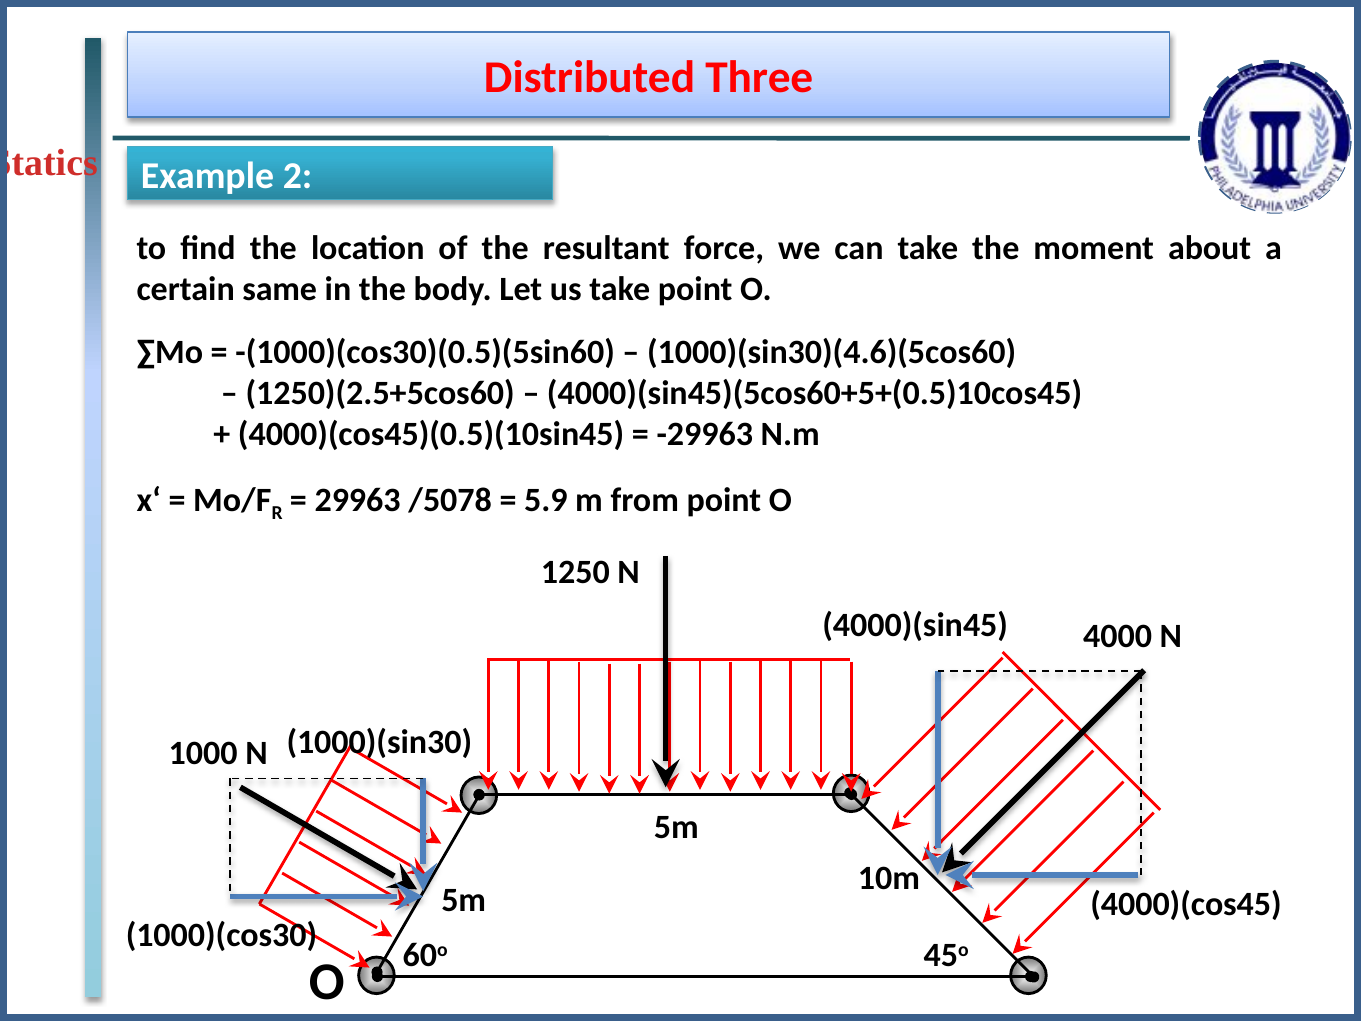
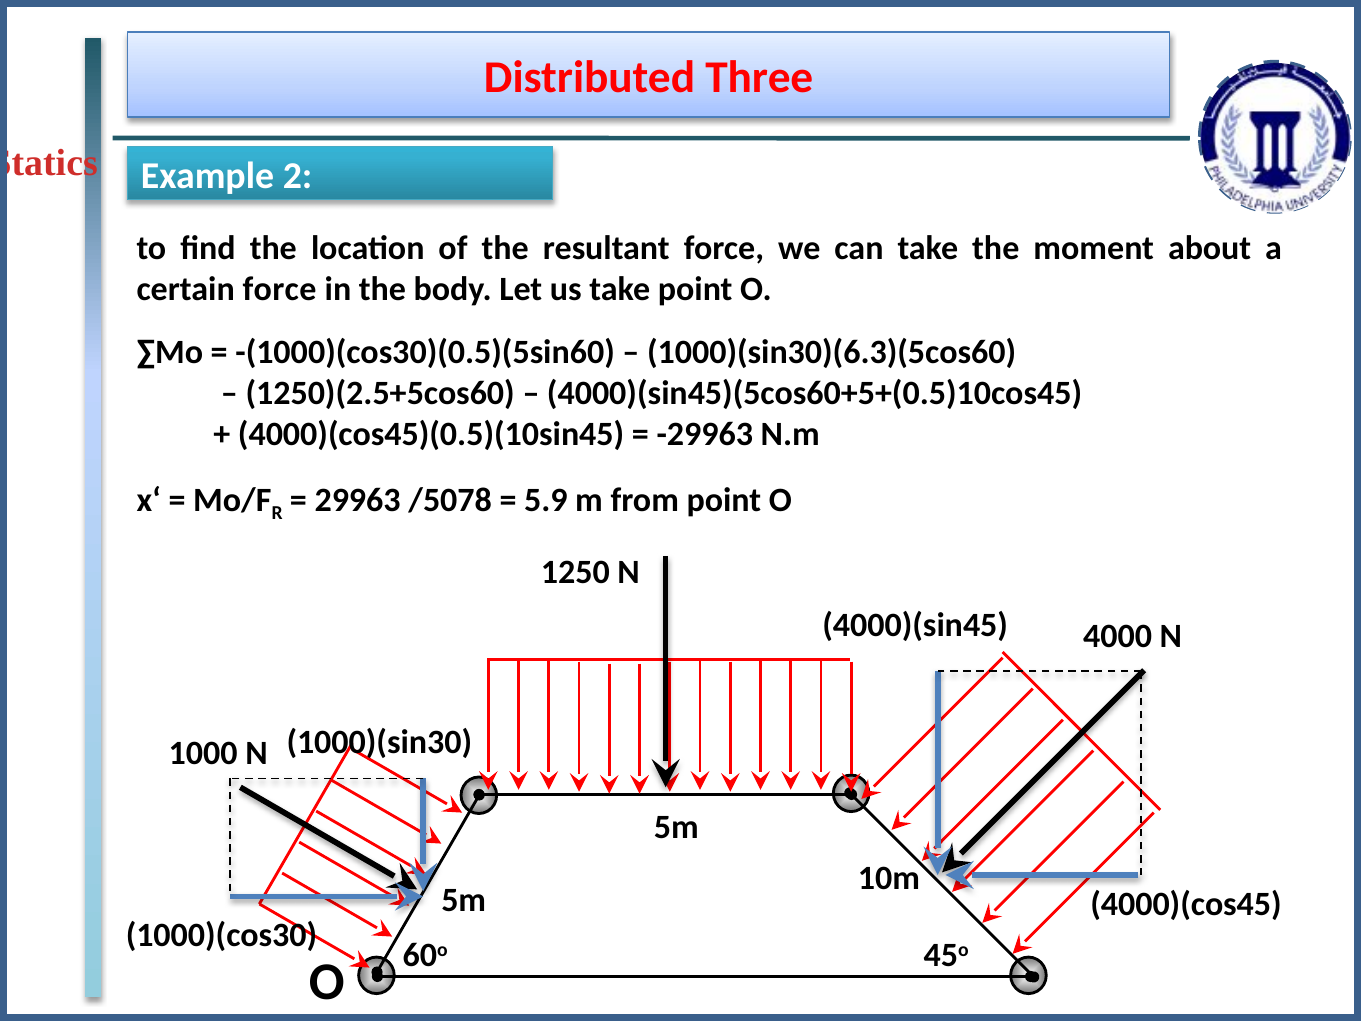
certain same: same -> force (280, 289)
1000)(sin30)(4.6)(5cos60: 1000)(sin30)(4.6)(5cos60 -> 1000)(sin30)(6.3)(5cos60 (832, 353)
